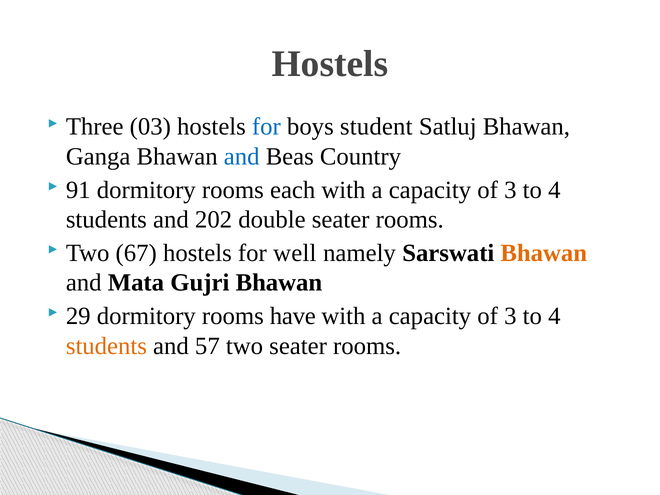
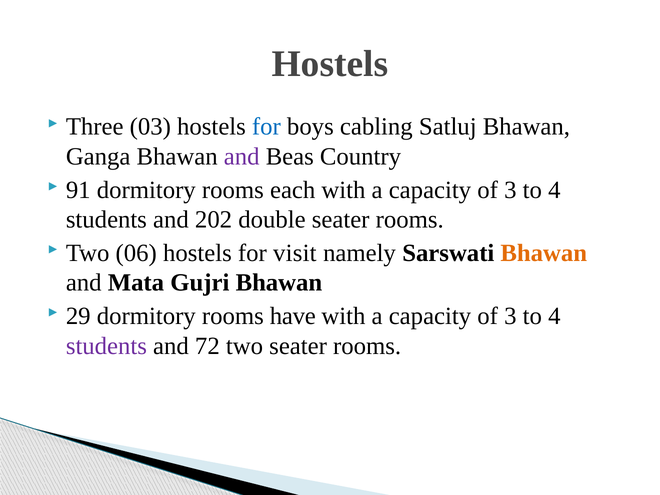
student: student -> cabling (376, 127)
and colour: blue -> purple (242, 156)
67: 67 -> 06 (136, 253)
well: well -> visit (295, 253)
students colour: orange -> purple (106, 346)
57: 57 -> 72 (207, 346)
